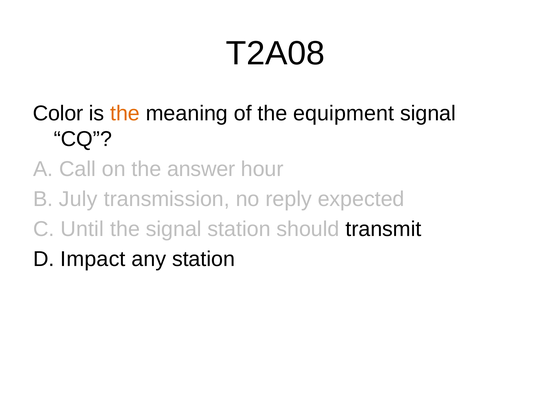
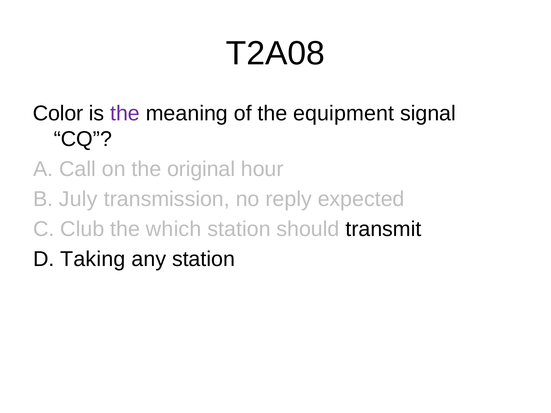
the colour: orange -> purple (125, 114)
answer: answer -> original (201, 169)
Until: Until -> Club (82, 229)
the signal: signal -> which (174, 229)
Impact: Impact -> Taking (93, 259)
